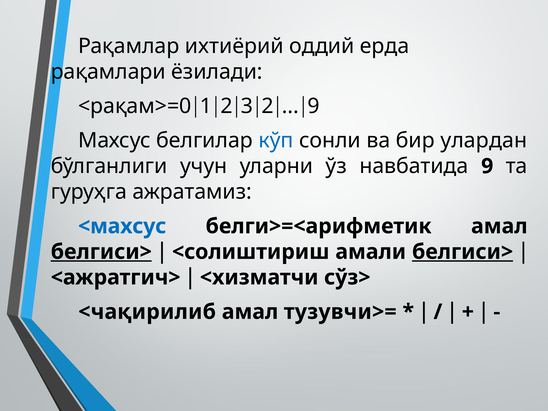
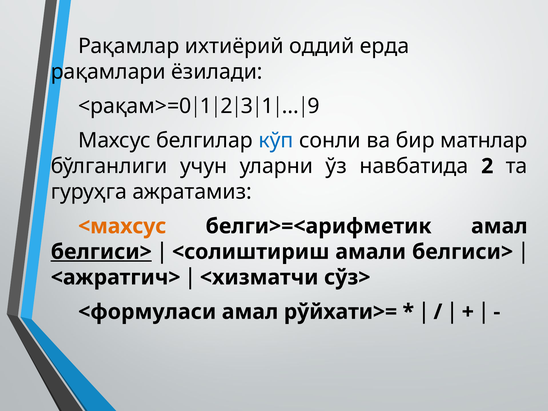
2: 2 -> 1 (268, 106)
улардан: улардан -> матнлар (484, 141)
навбатида 9: 9 -> 2 (487, 166)
<махсус colour: blue -> orange (122, 226)
белгиси> underline: present -> none (463, 252)
<чақирилиб: <чақирилиб -> <формуласи (147, 312)
тузувчи>=: тузувчи>= -> рўйхати>= (340, 312)
